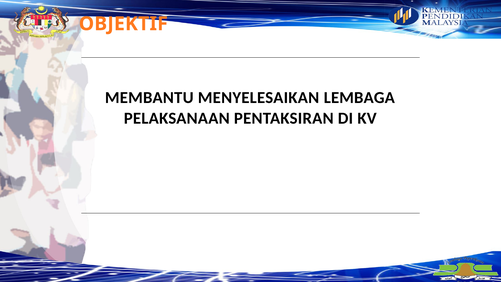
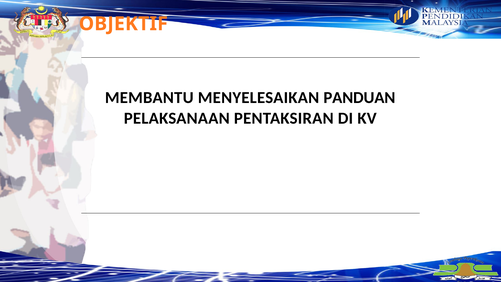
LEMBAGA: LEMBAGA -> PANDUAN (359, 98)
